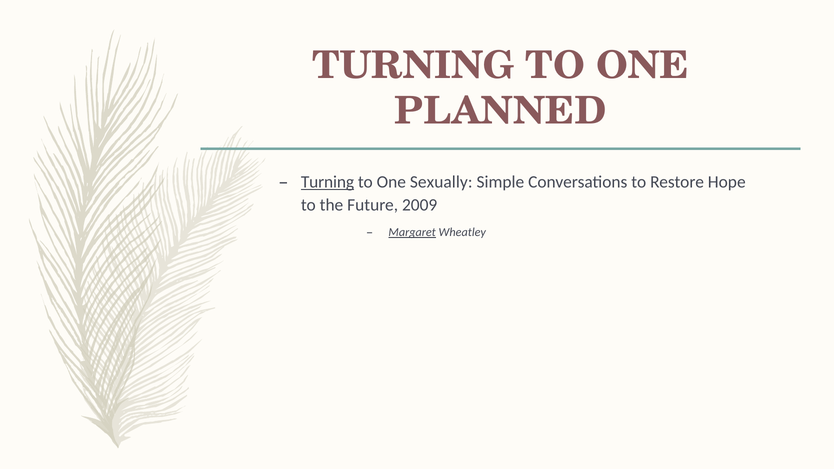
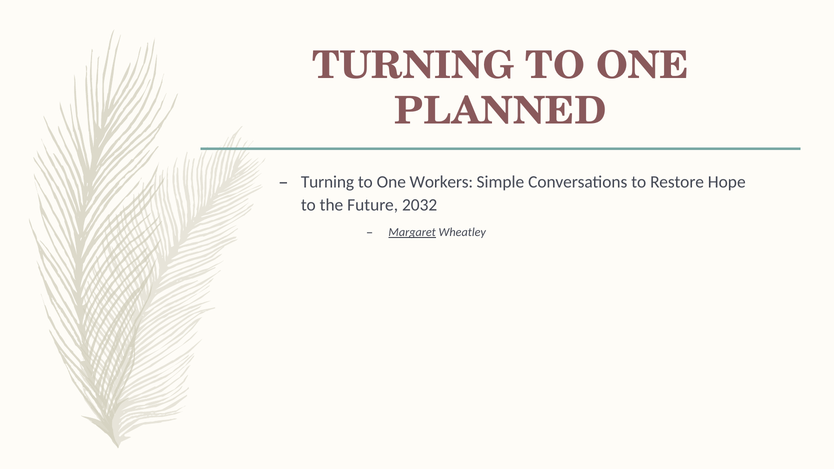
Turning underline: present -> none (328, 182)
Sexually: Sexually -> Workers (441, 182)
2009: 2009 -> 2032 (420, 205)
